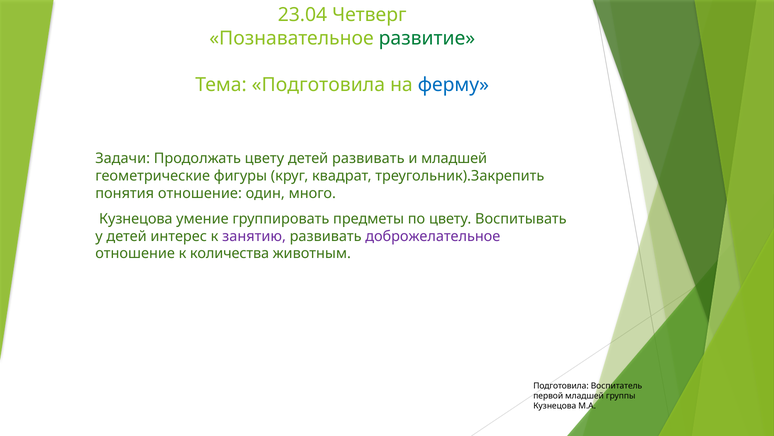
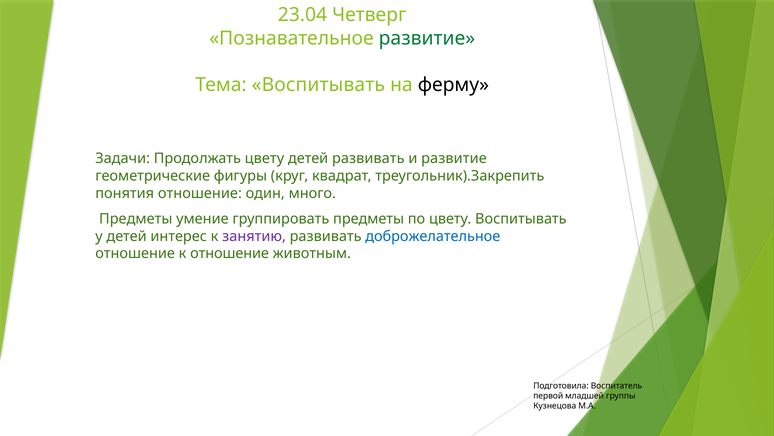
Тема Подготовила: Подготовила -> Воспитывать (318, 85)
ферму colour: blue -> black (453, 85)
и младшей: младшей -> развитие (454, 158)
Кузнецова: Кузнецова -> Предметы (136, 218)
доброжелательное colour: purple -> blue (433, 236)
к количества: количества -> отношение (230, 253)
